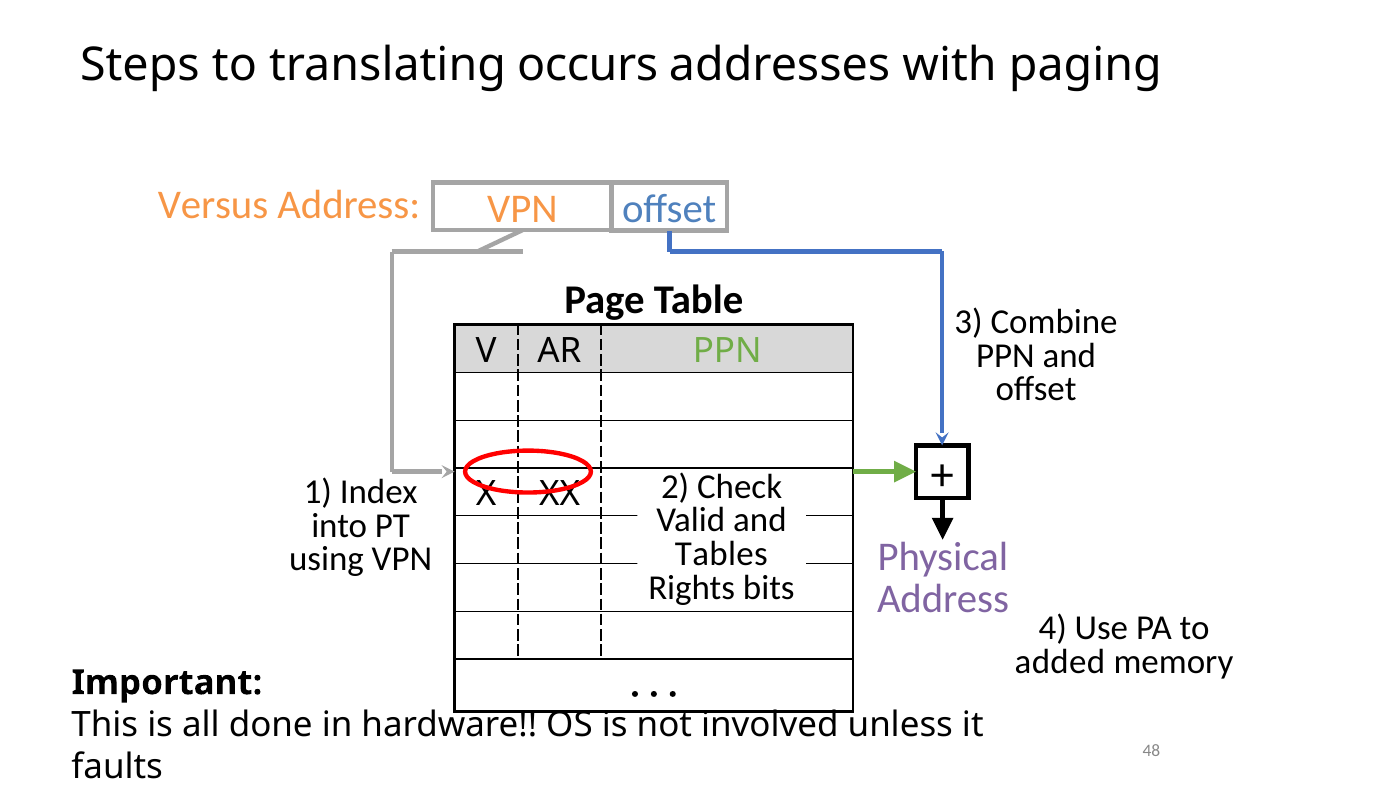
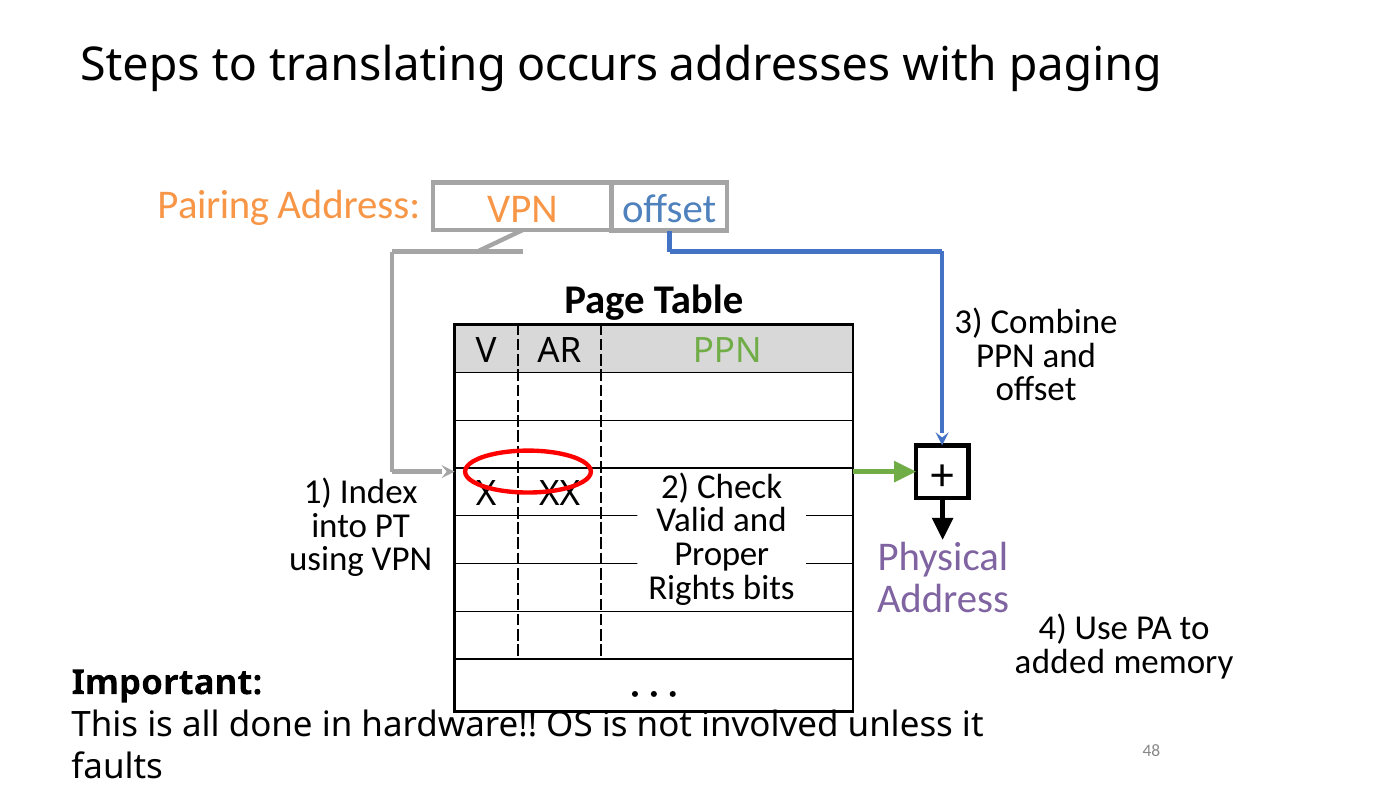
Versus: Versus -> Pairing (213, 205)
Tables: Tables -> Proper (722, 554)
